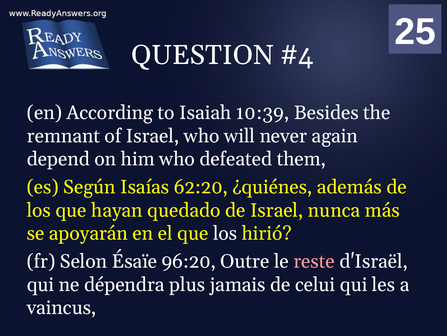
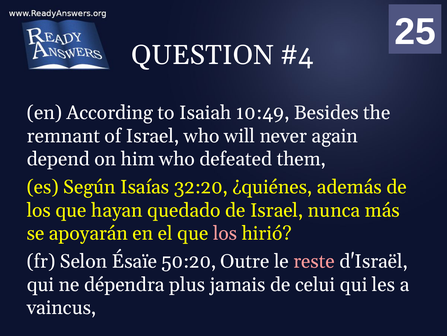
10:39: 10:39 -> 10:49 (263, 113)
62:20: 62:20 -> 32:20 (201, 187)
los colour: white -> pink (225, 233)
96:20: 96:20 -> 50:20 (189, 261)
